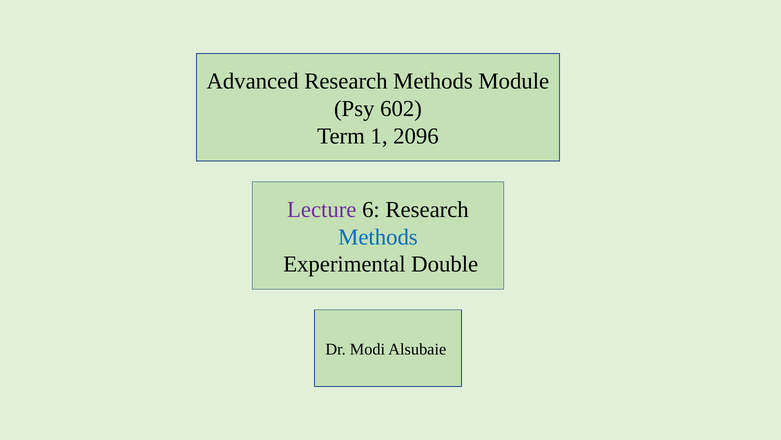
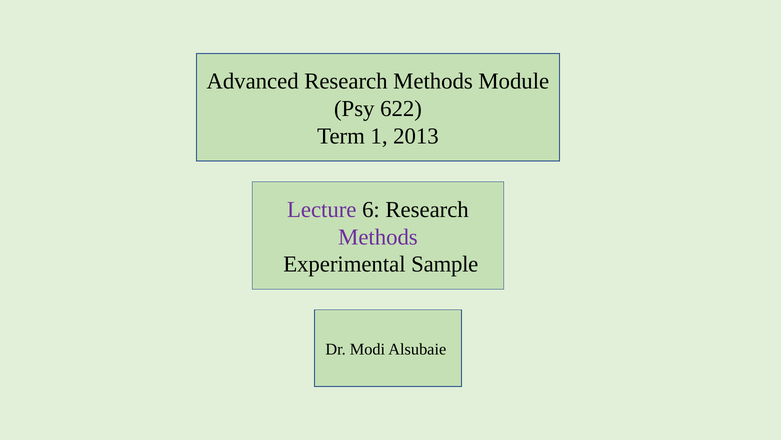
602: 602 -> 622 (401, 109)
2096: 2096 -> 2013 (416, 136)
Methods colour: blue -> purple (378, 237)
Double: Double -> Sample (445, 264)
